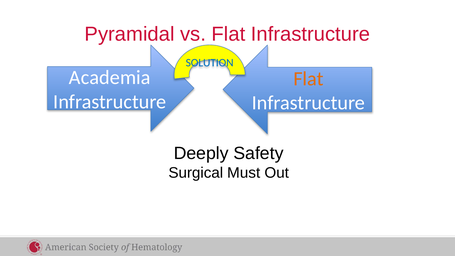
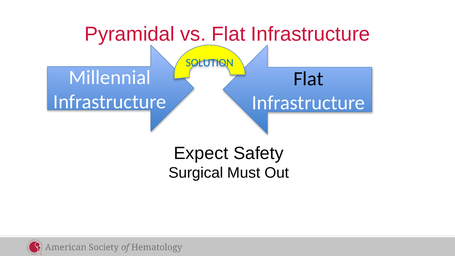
Academia: Academia -> Millennial (110, 77)
Flat colour: orange -> black (308, 79)
Deeply: Deeply -> Expect (201, 153)
